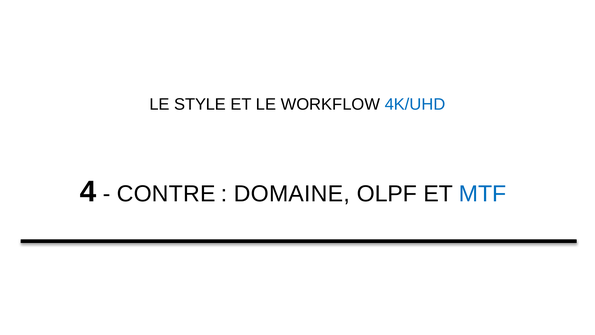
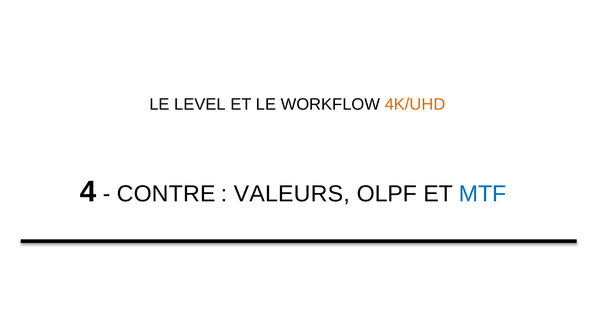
STYLE: STYLE -> LEVEL (200, 104)
4K/UHD colour: blue -> orange (415, 104)
DOMAINE: DOMAINE -> VALEURS (292, 194)
